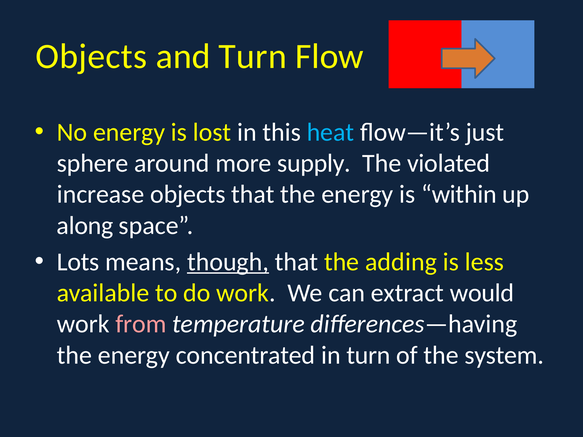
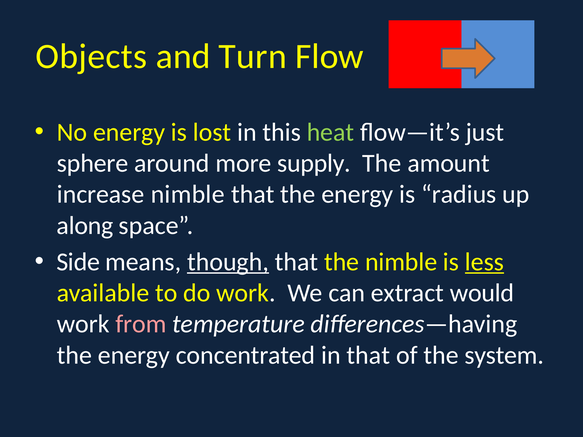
heat colour: light blue -> light green (330, 132)
violated: violated -> amount (449, 163)
increase objects: objects -> nimble (188, 195)
within: within -> radius (459, 195)
Lots: Lots -> Side (78, 262)
the adding: adding -> nimble (401, 262)
less underline: none -> present (484, 262)
in turn: turn -> that (368, 355)
